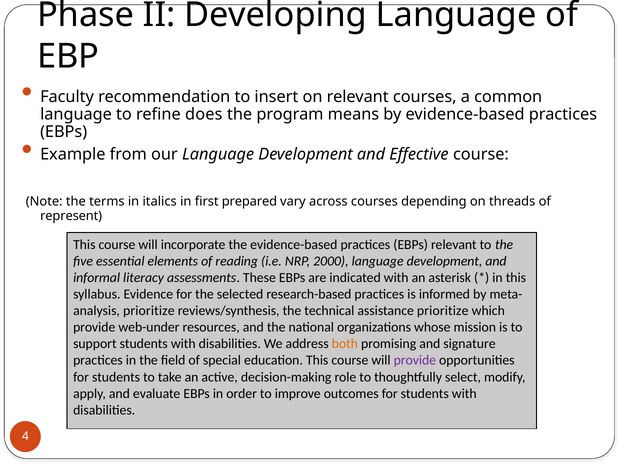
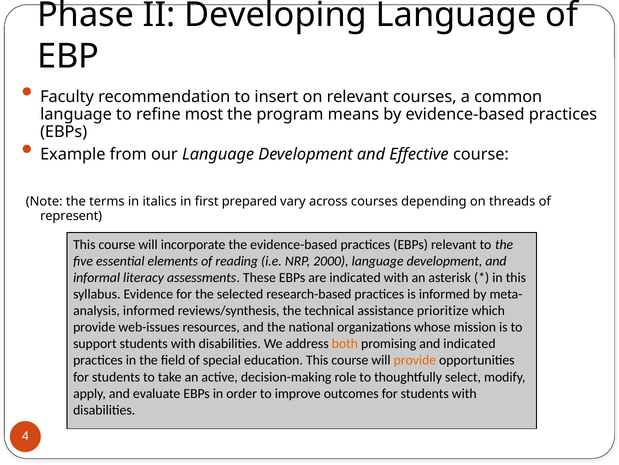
does: does -> most (204, 114)
prioritize: prioritize -> informed (149, 310)
web-under: web-under -> web-issues (149, 327)
and signature: signature -> indicated (469, 343)
provide colour: purple -> orange (415, 360)
